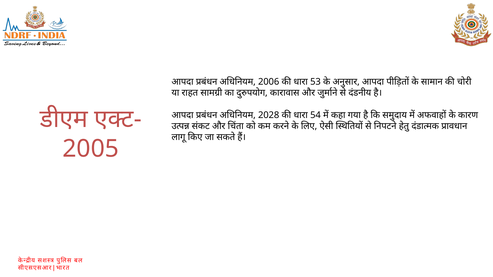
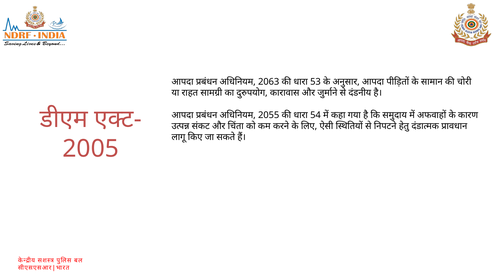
2006: 2006 -> 2063 (269, 82)
2028: 2028 -> 2055 (269, 115)
